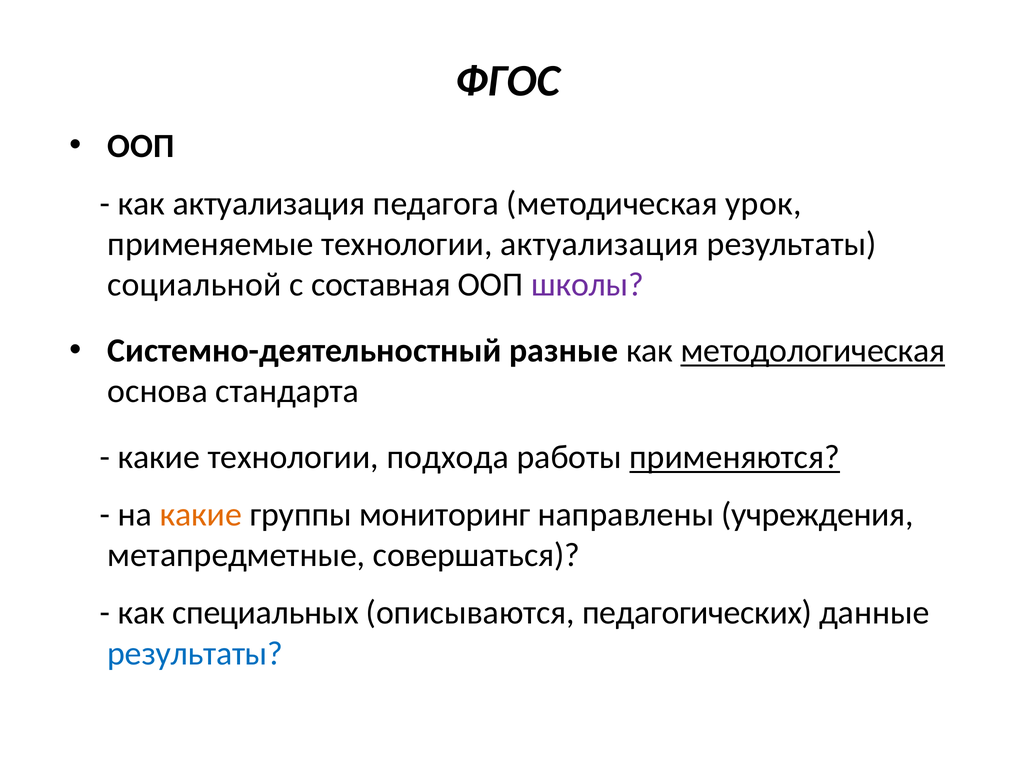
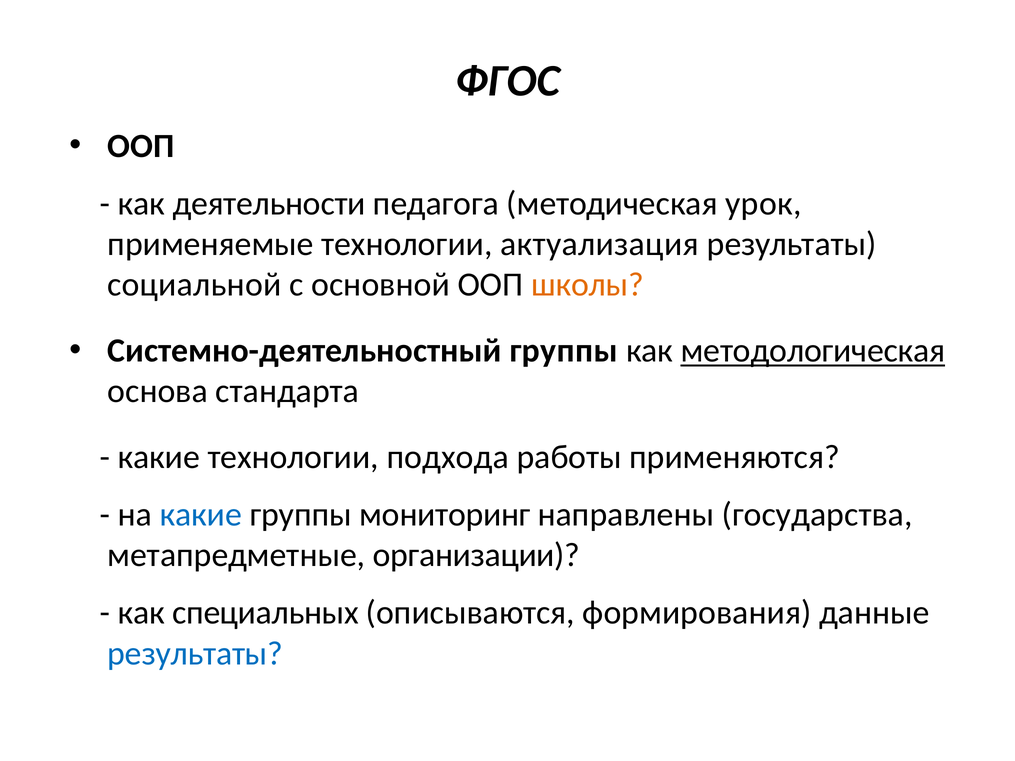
как актуализация: актуализация -> деятельности (269, 204)
составная: составная -> основной (381, 285)
школы colour: purple -> orange (587, 285)
Системно-деятельностный разные: разные -> группы (564, 351)
применяются underline: present -> none (735, 457)
какие colour: orange -> blue (201, 515)
учреждения: учреждения -> государства (817, 515)
совершаться: совершаться -> организации (476, 556)
педагогических: педагогических -> формирования (697, 613)
